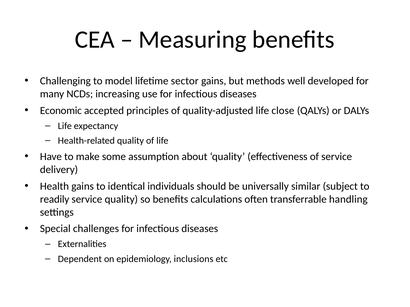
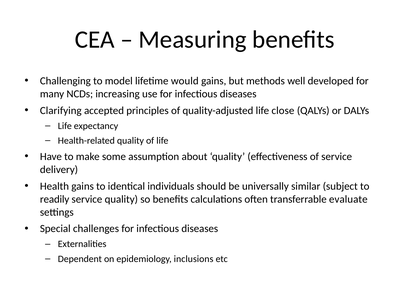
sector: sector -> would (185, 81)
Economic: Economic -> Clarifying (61, 111)
handling: handling -> evaluate (348, 199)
